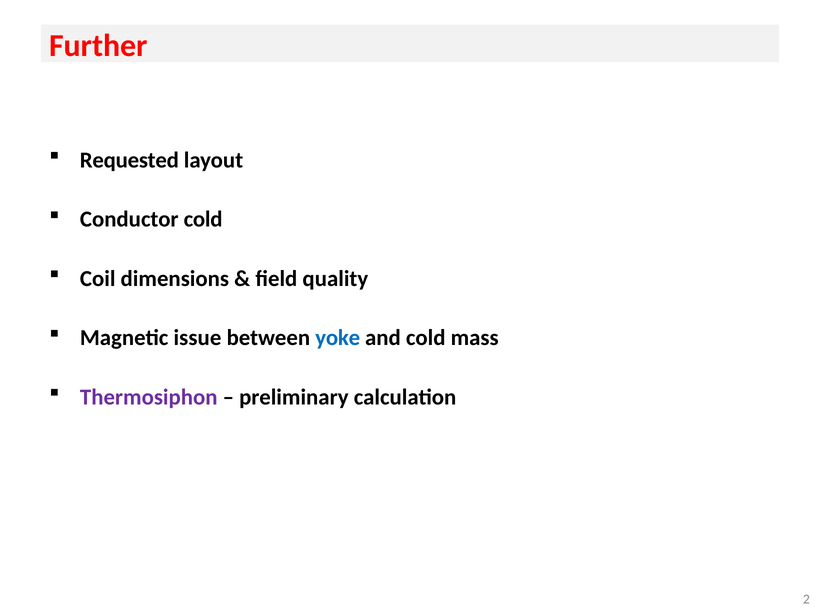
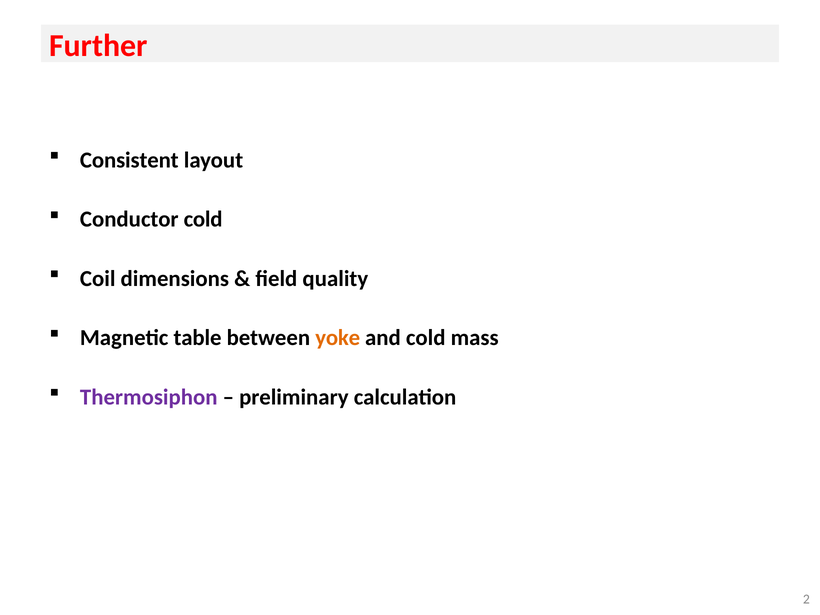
Requested: Requested -> Consistent (129, 160)
issue: issue -> table (198, 338)
yoke colour: blue -> orange (338, 338)
